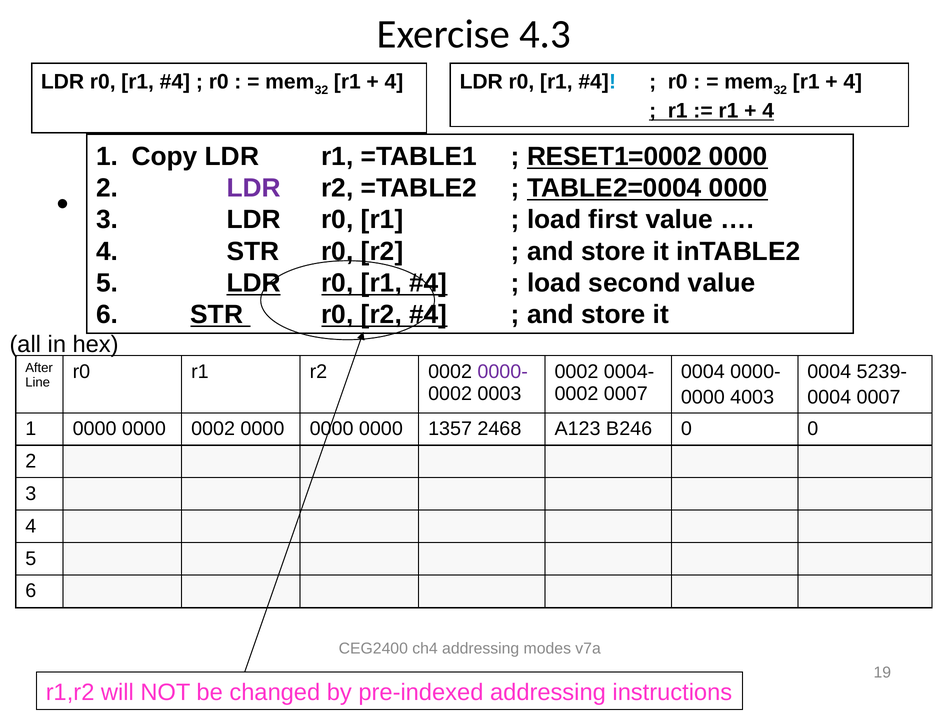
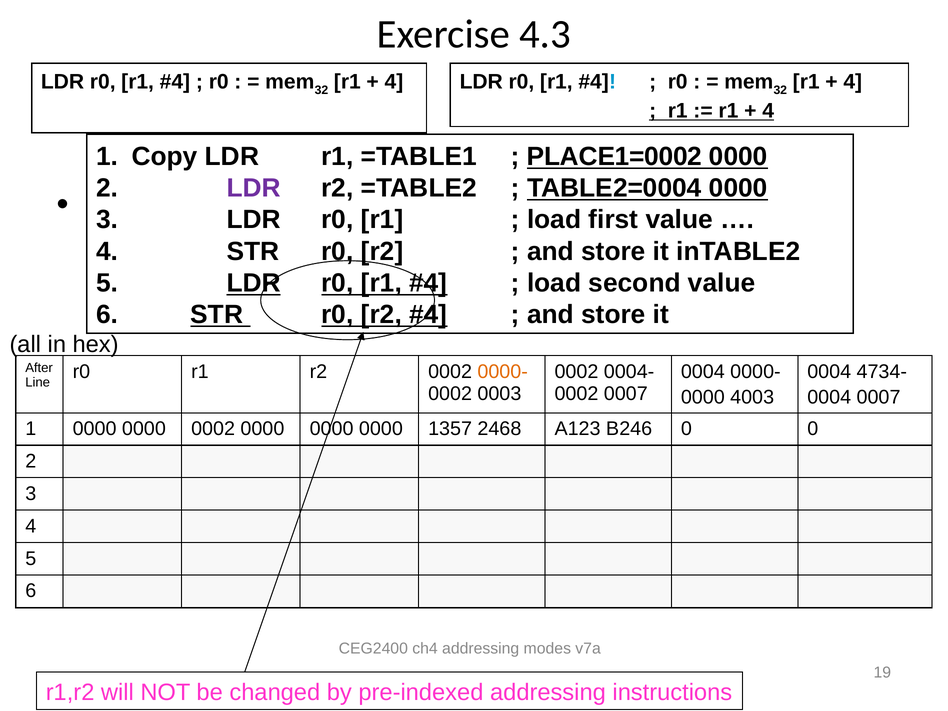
RESET1=0002: RESET1=0002 -> PLACE1=0002 (614, 157)
0000- colour: purple -> orange (503, 372)
5239-: 5239- -> 4734- (882, 372)
